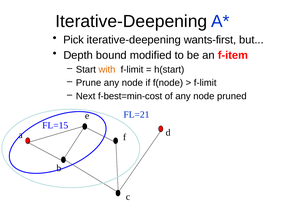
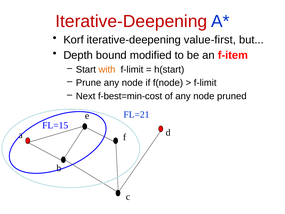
Iterative-Deepening colour: black -> red (131, 21)
Pick: Pick -> Korf (74, 40)
wants-first: wants-first -> value-first (210, 40)
